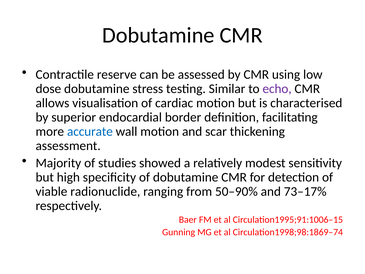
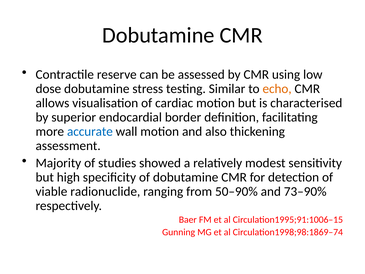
echo colour: purple -> orange (277, 89)
scar: scar -> also (216, 131)
73–17%: 73–17% -> 73–90% (305, 191)
